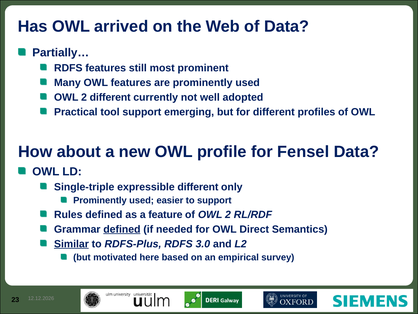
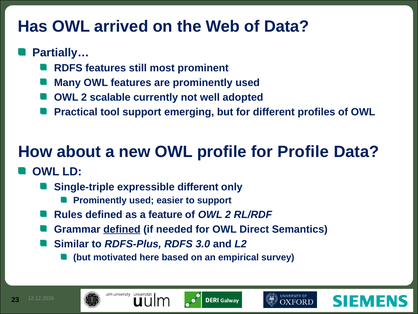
2 different: different -> scalable (110, 97)
for Fensel: Fensel -> Profile (303, 151)
Similar underline: present -> none (71, 244)
